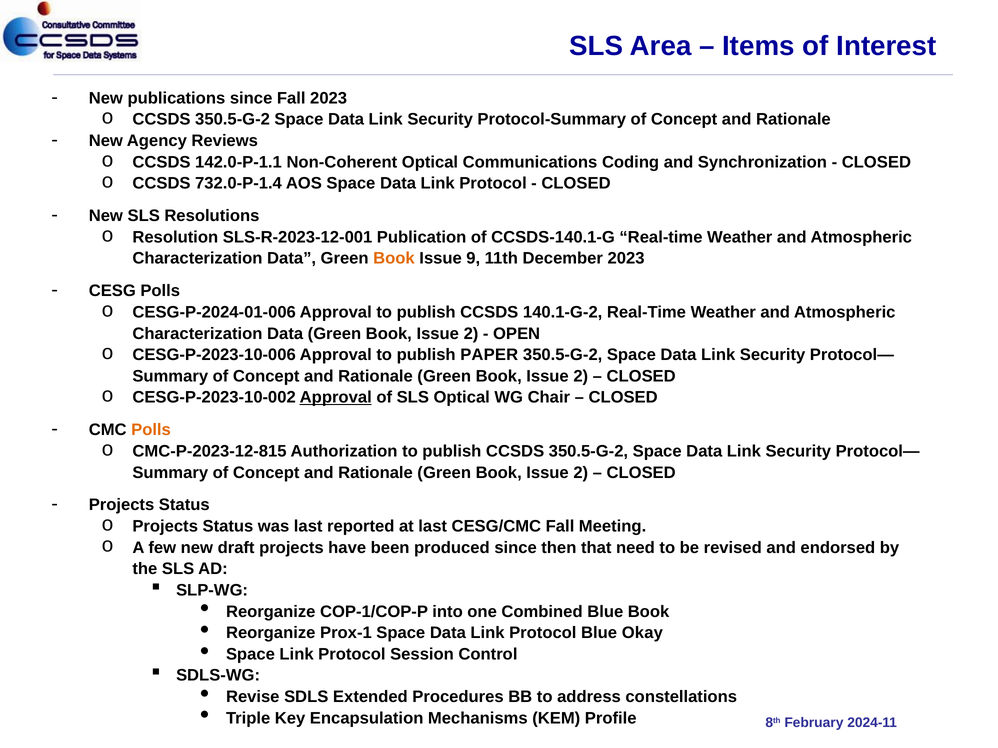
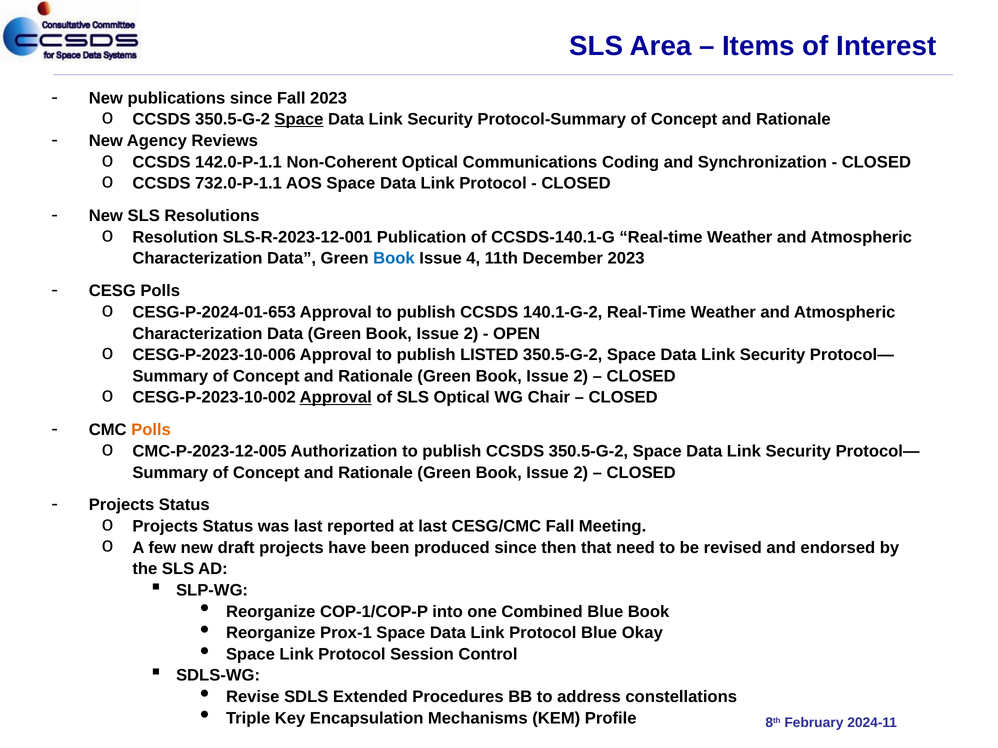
Space underline: none -> present (299, 120)
732.0-P-1.4: 732.0-P-1.4 -> 732.0-P-1.1 (238, 184)
Book colour: orange -> blue (394, 259)
9: 9 -> 4 (473, 259)
CESG-P-2024-01-006: CESG-P-2024-01-006 -> CESG-P-2024-01-653 (214, 312)
PAPER: PAPER -> LISTED (489, 355)
CMC-P-2023-12-815: CMC-P-2023-12-815 -> CMC-P-2023-12-005 (210, 452)
